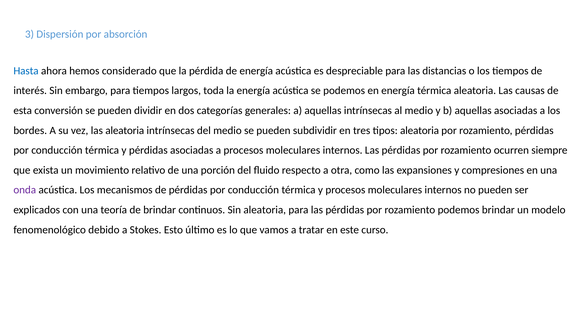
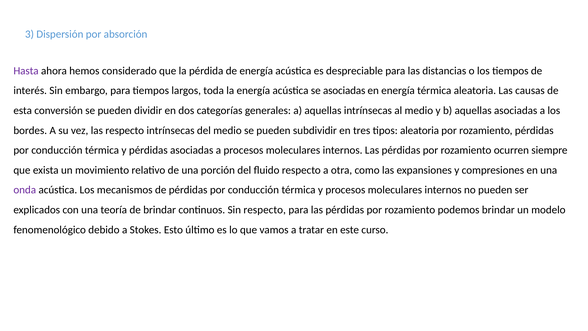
Hasta colour: blue -> purple (26, 71)
se podemos: podemos -> asociadas (344, 91)
las aleatoria: aleatoria -> respecto (125, 130)
Sin aleatoria: aleatoria -> respecto (265, 210)
